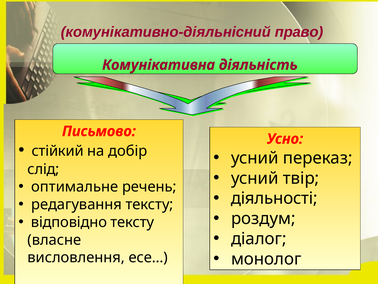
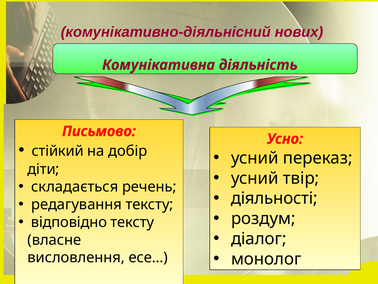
право: право -> нових (299, 32)
слід: слід -> діти (43, 169)
оптимальне: оптимальне -> складається (75, 187)
